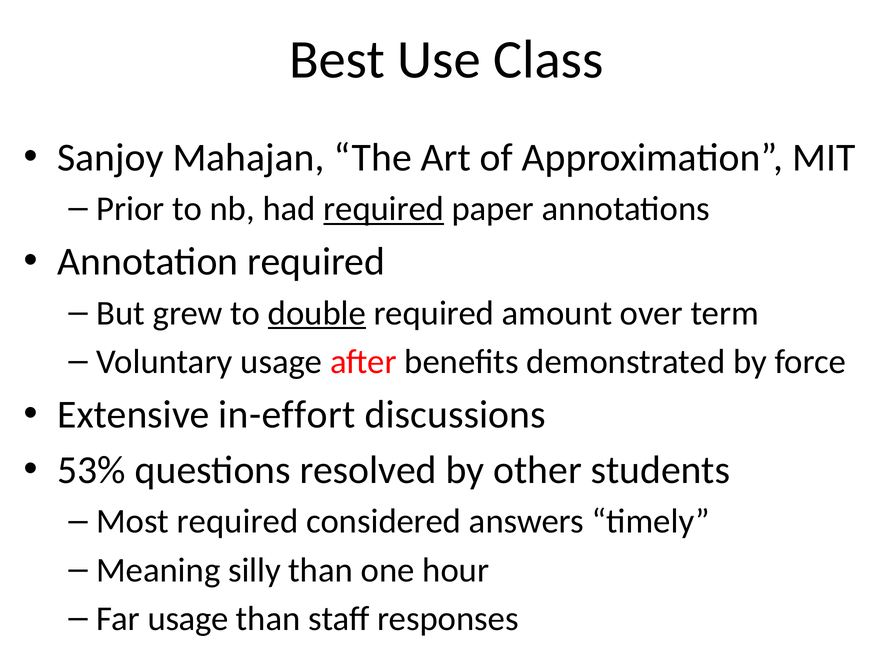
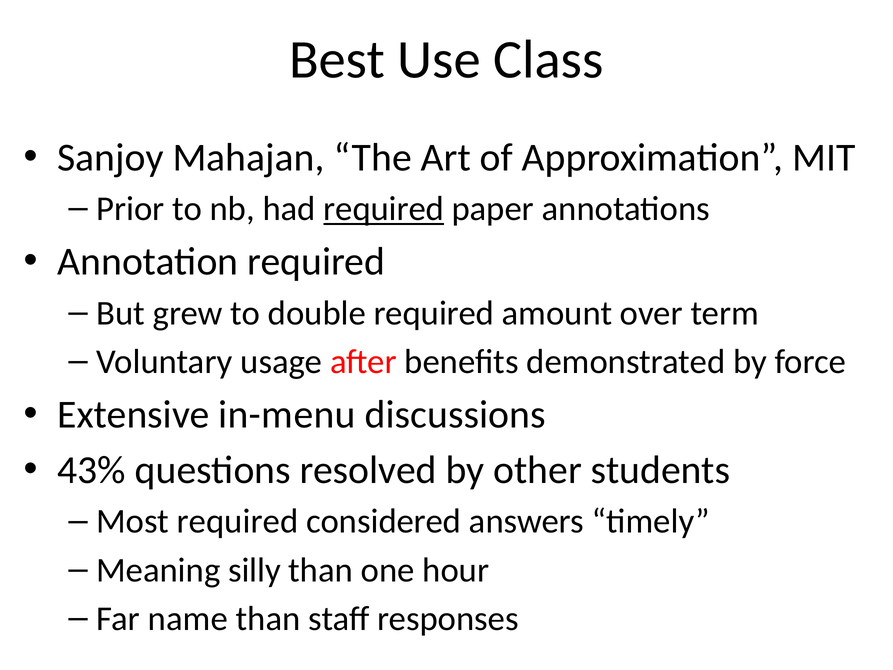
double underline: present -> none (317, 313)
in-effort: in-effort -> in-menu (287, 414)
53%: 53% -> 43% (92, 470)
Far usage: usage -> name (188, 618)
